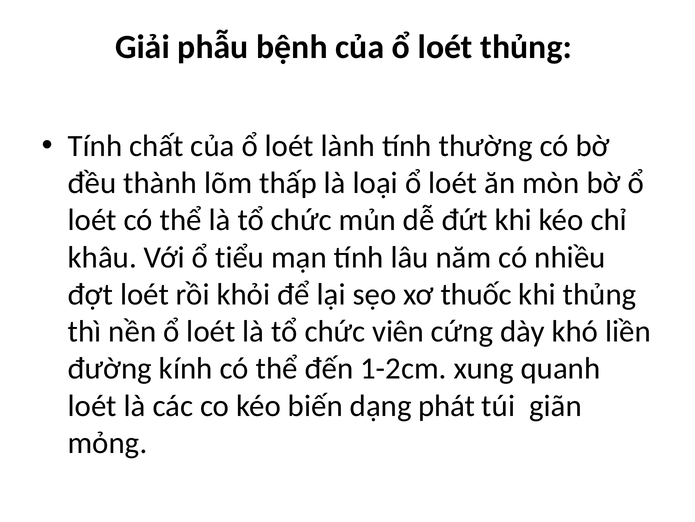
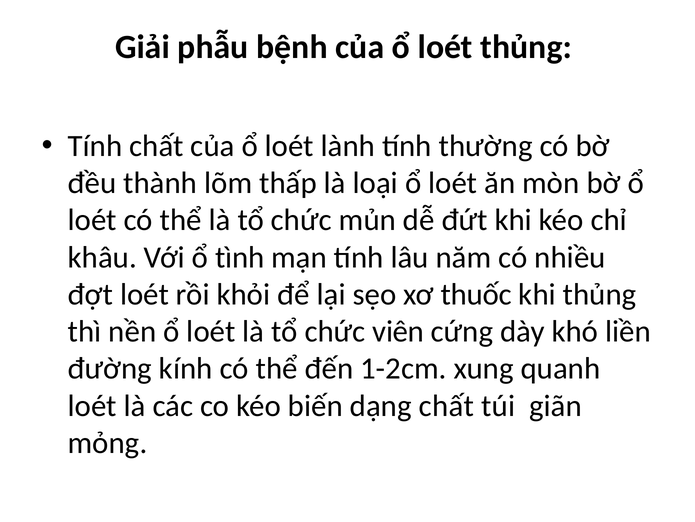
tiểu: tiểu -> tình (240, 257)
dạng phát: phát -> chất (446, 405)
